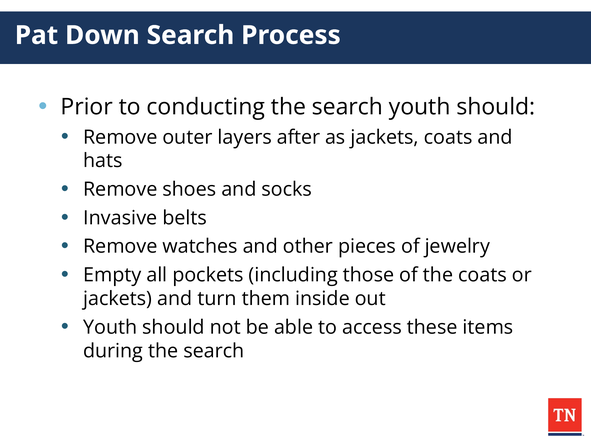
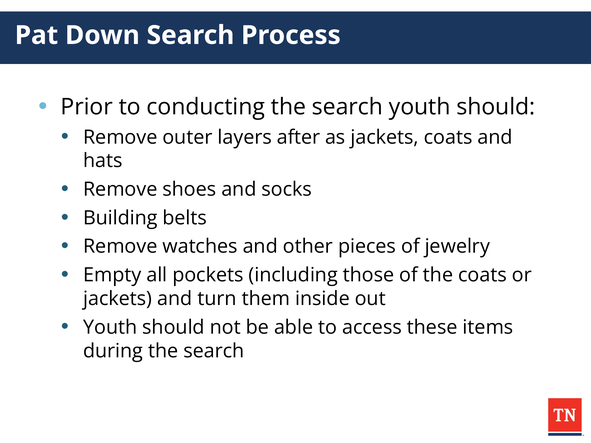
Invasive: Invasive -> Building (120, 218)
